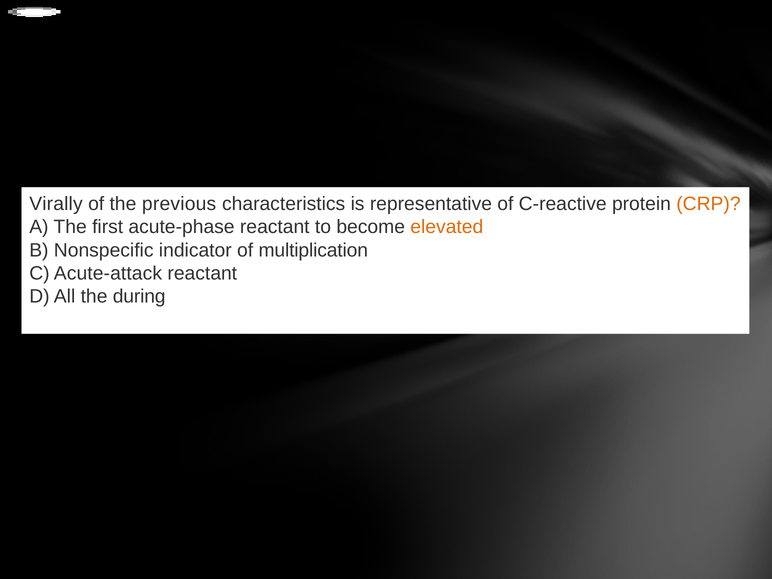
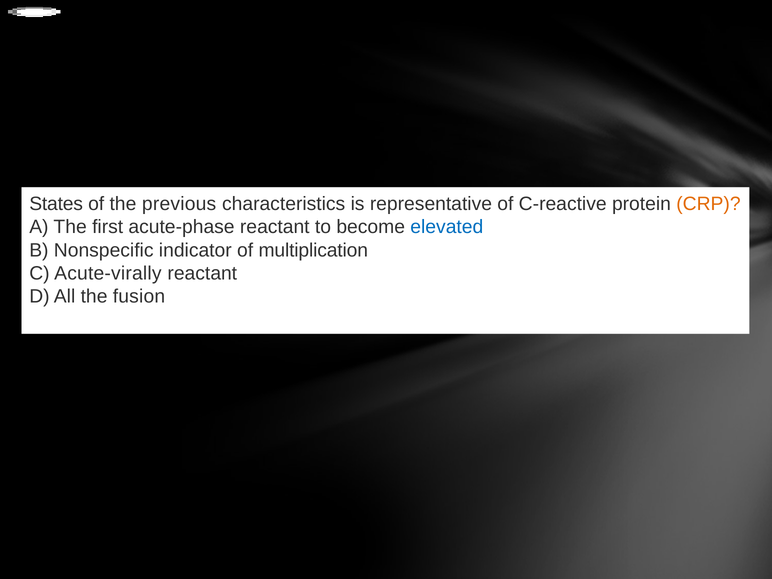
Virally: Virally -> States (56, 204)
elevated colour: orange -> blue (447, 227)
Acute-attack: Acute-attack -> Acute-virally (108, 273)
during: during -> fusion (139, 297)
